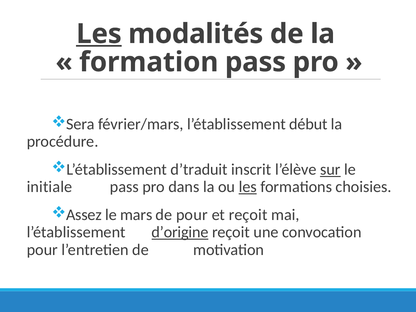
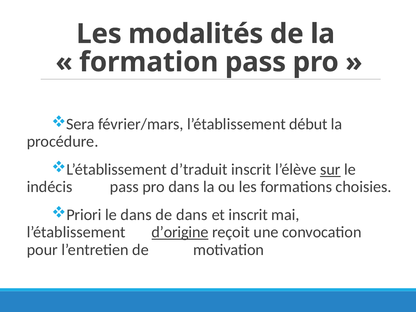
Les underline: present -> none (99, 34)
initiale: initiale -> indécis (50, 187)
les underline: present -> none (248, 187)
Assez: Assez -> Priori (84, 215)
le mars: mars -> dans (136, 215)
de pour: pour -> dans (192, 215)
et reçoit: reçoit -> inscrit (248, 215)
